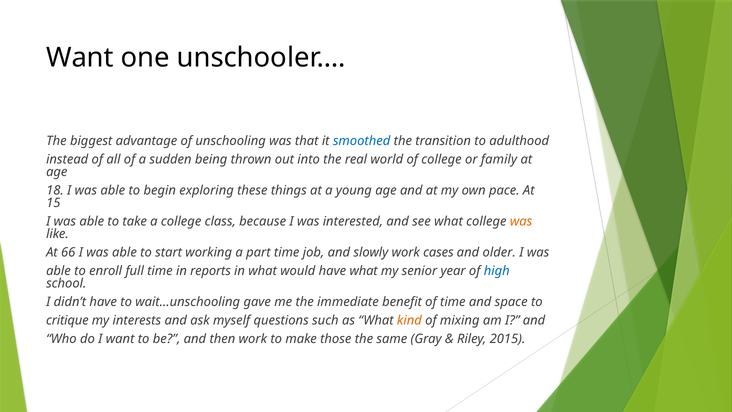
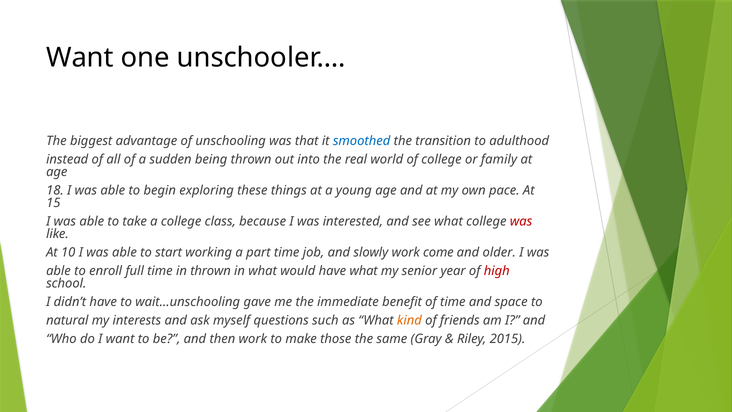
was colour: orange -> red (521, 221)
66: 66 -> 10 (68, 252)
cases: cases -> come (438, 252)
in reports: reports -> thrown (211, 271)
high colour: blue -> red (497, 271)
critique: critique -> natural (67, 320)
mixing: mixing -> friends (460, 320)
